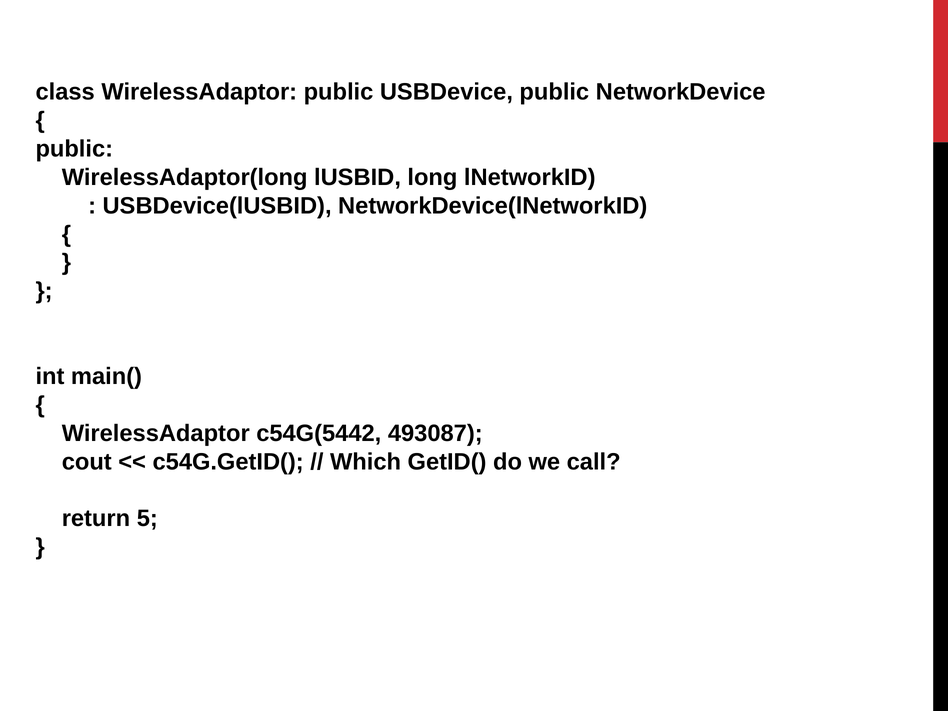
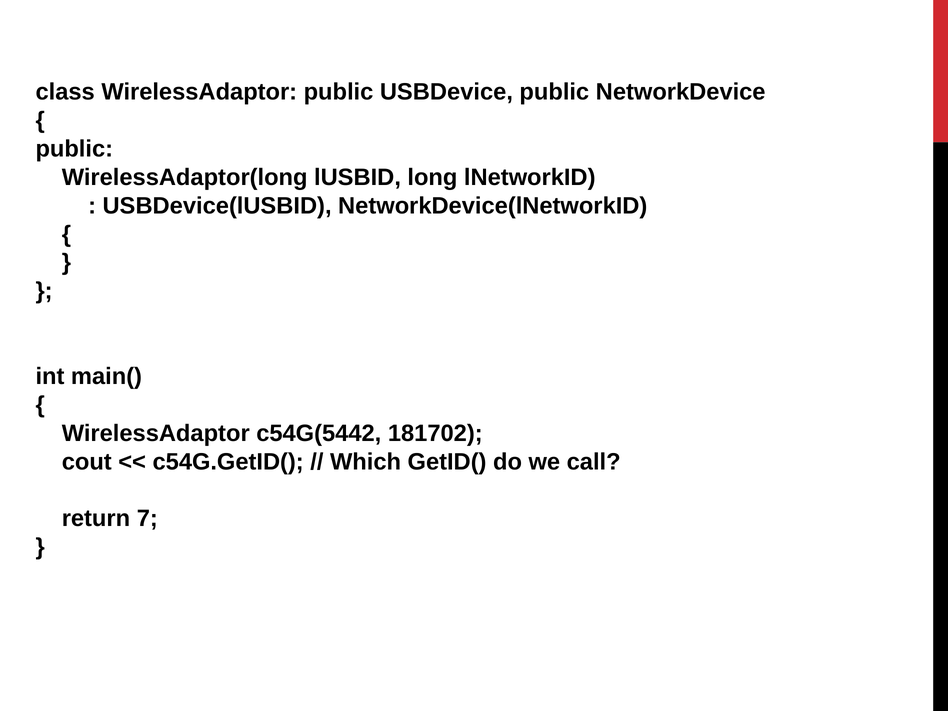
493087: 493087 -> 181702 (435, 433)
5: 5 -> 7 (147, 519)
